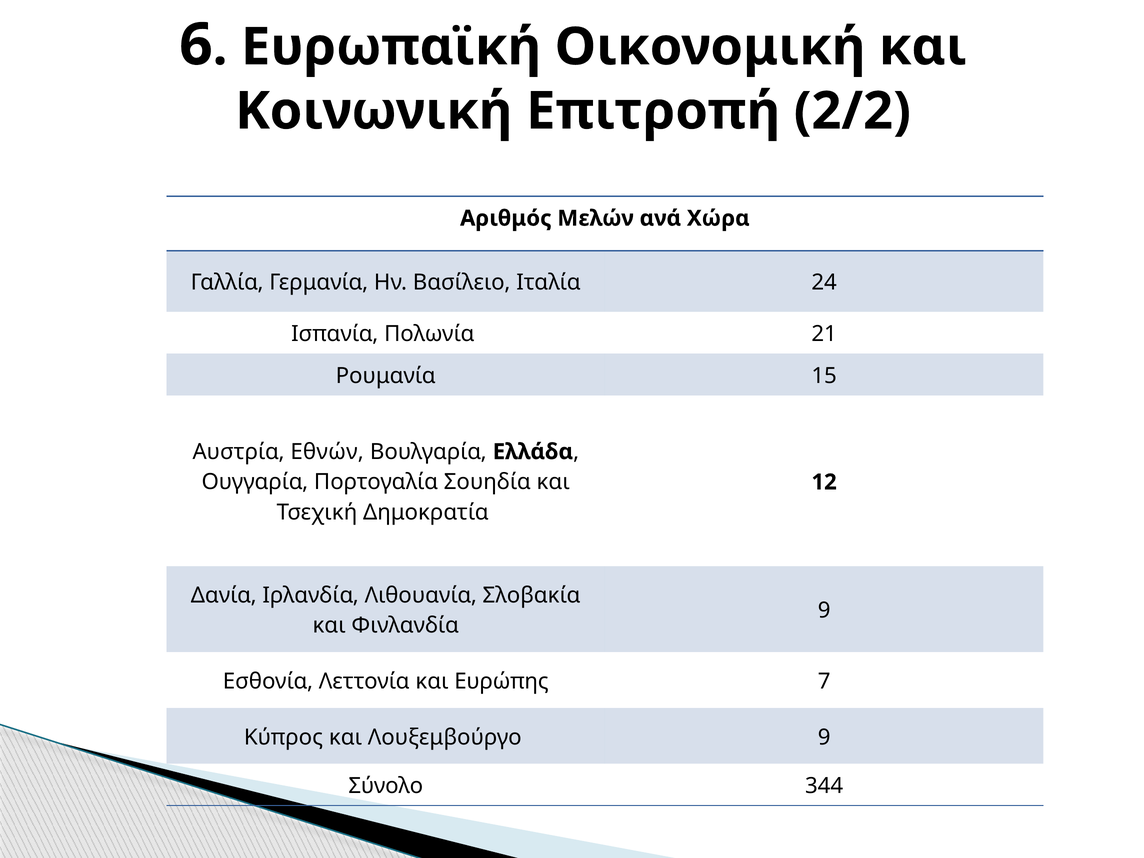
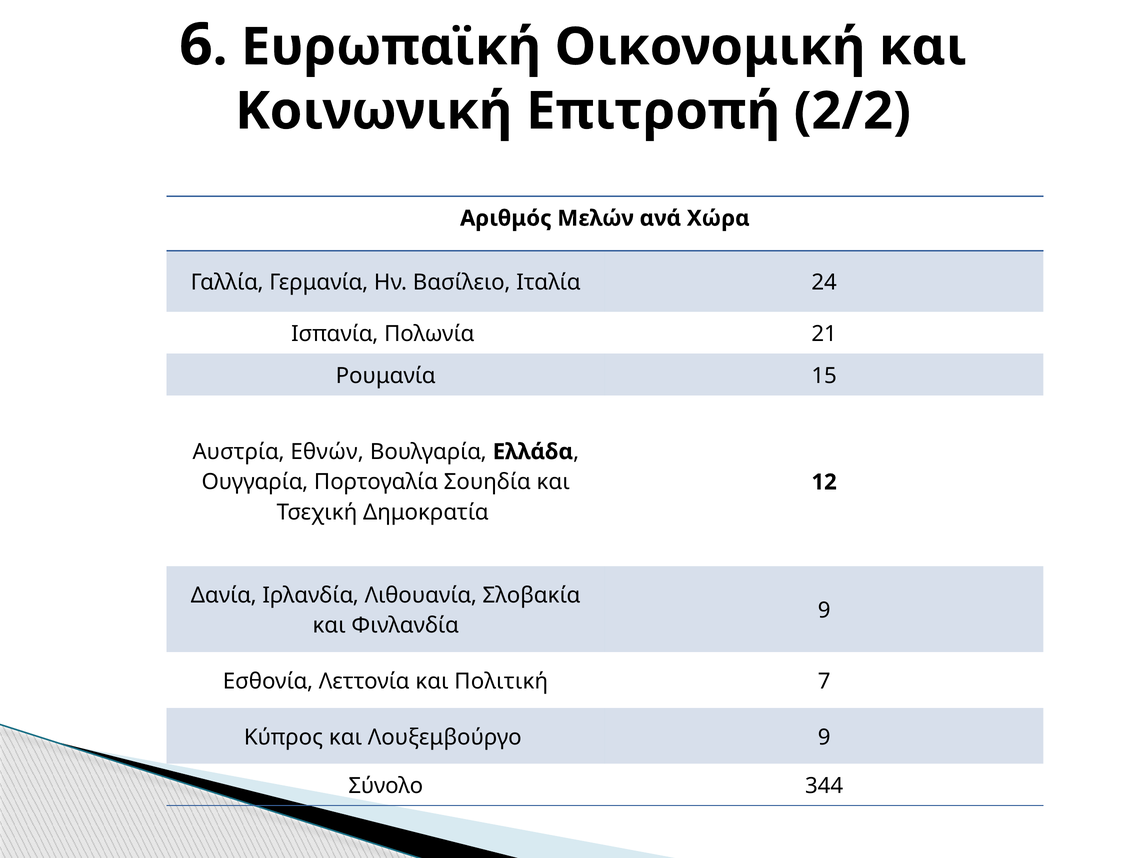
Ευρώπης: Ευρώπης -> Πολιτική (501, 681)
